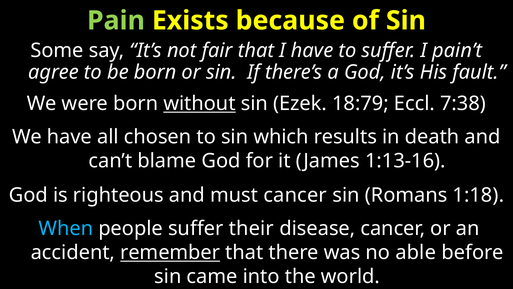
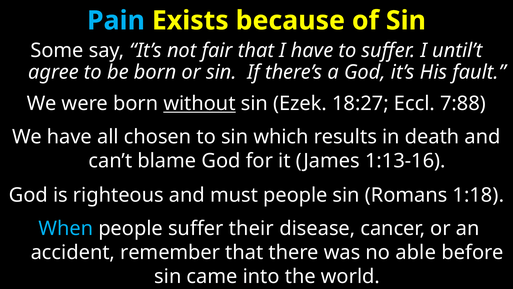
Pain colour: light green -> light blue (116, 21)
pain’t: pain’t -> until’t (457, 50)
18:79: 18:79 -> 18:27 (360, 103)
7:38: 7:38 -> 7:88 (463, 103)
must cancer: cancer -> people (295, 195)
remember underline: present -> none (170, 252)
